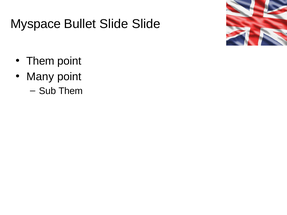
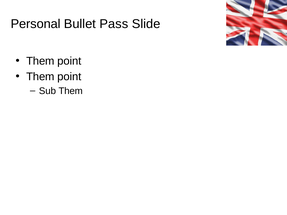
Myspace: Myspace -> Personal (36, 24)
Bullet Slide: Slide -> Pass (114, 24)
Many: Many -> Them (40, 77)
